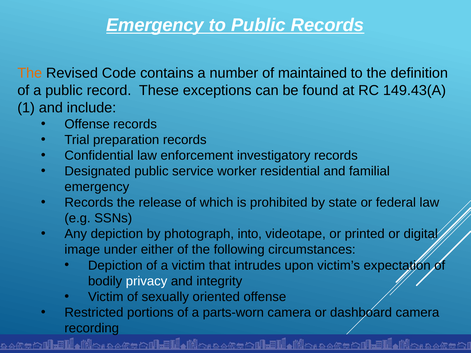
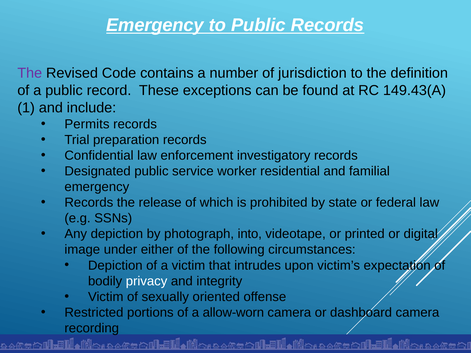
The colour: orange -> purple (30, 73)
maintained: maintained -> jurisdiction (312, 73)
Offense: Offense -> Permits (87, 124)
parts-worn: parts-worn -> allow-worn (233, 313)
